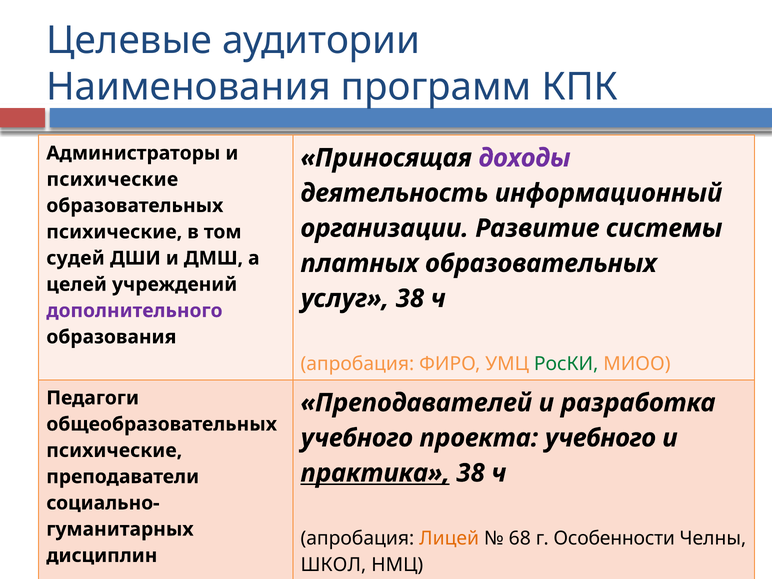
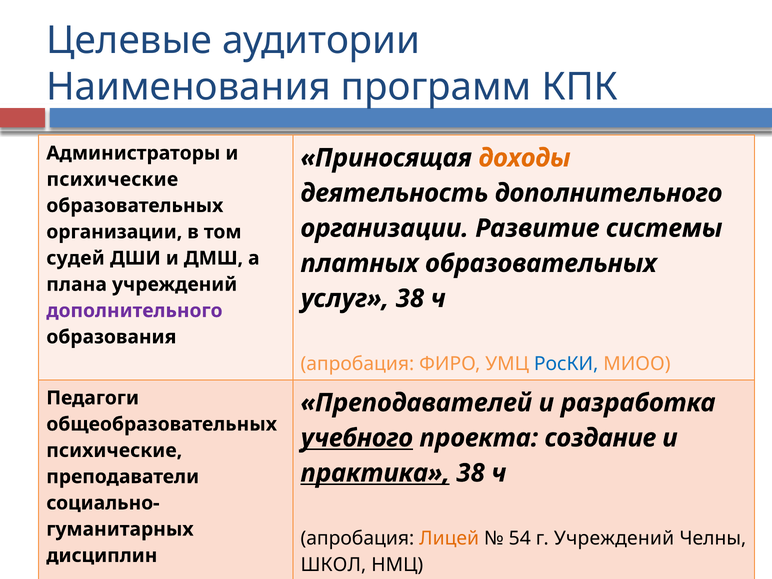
доходы colour: purple -> orange (525, 158)
деятельность информационный: информационный -> дополнительного (609, 193)
психические: психические -> организации (114, 232)
целей: целей -> плана (77, 284)
РосКИ colour: green -> blue (566, 364)
учебного underline: none -> present (357, 438)
проекта учебного: учебного -> создание (600, 438)
68: 68 -> 54 (520, 539)
г Особенности: Особенности -> Учреждений (614, 539)
